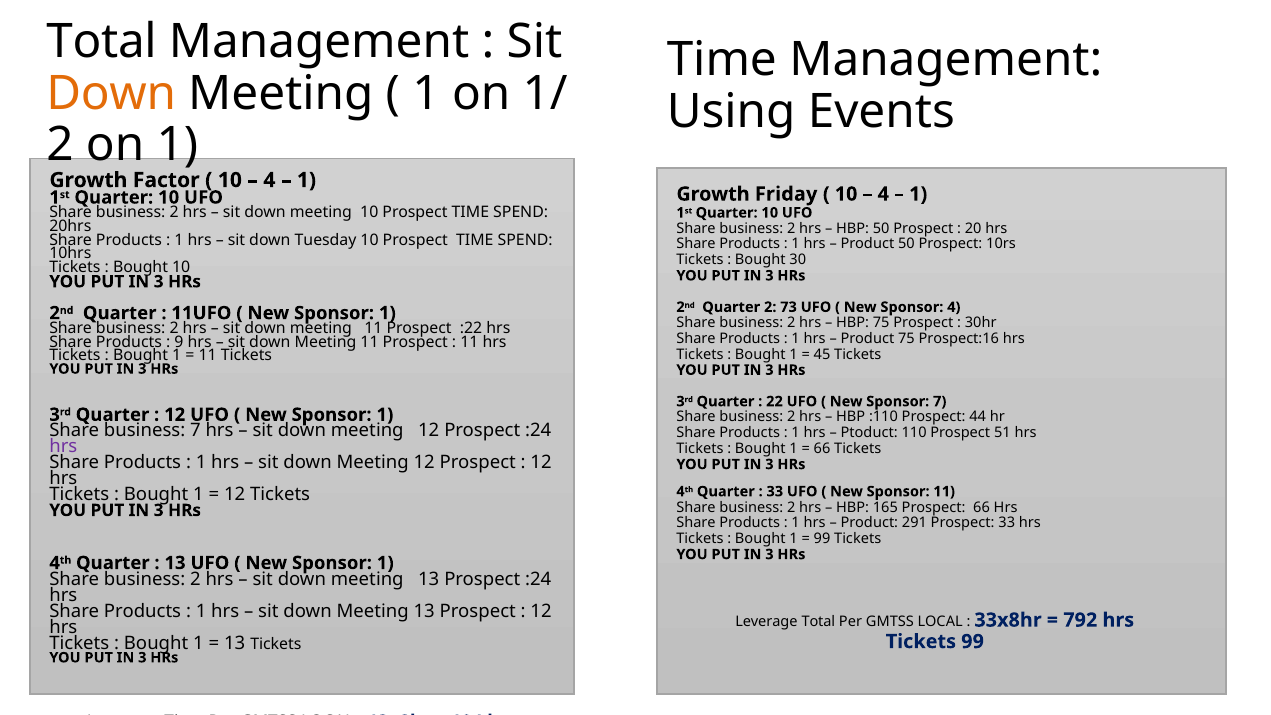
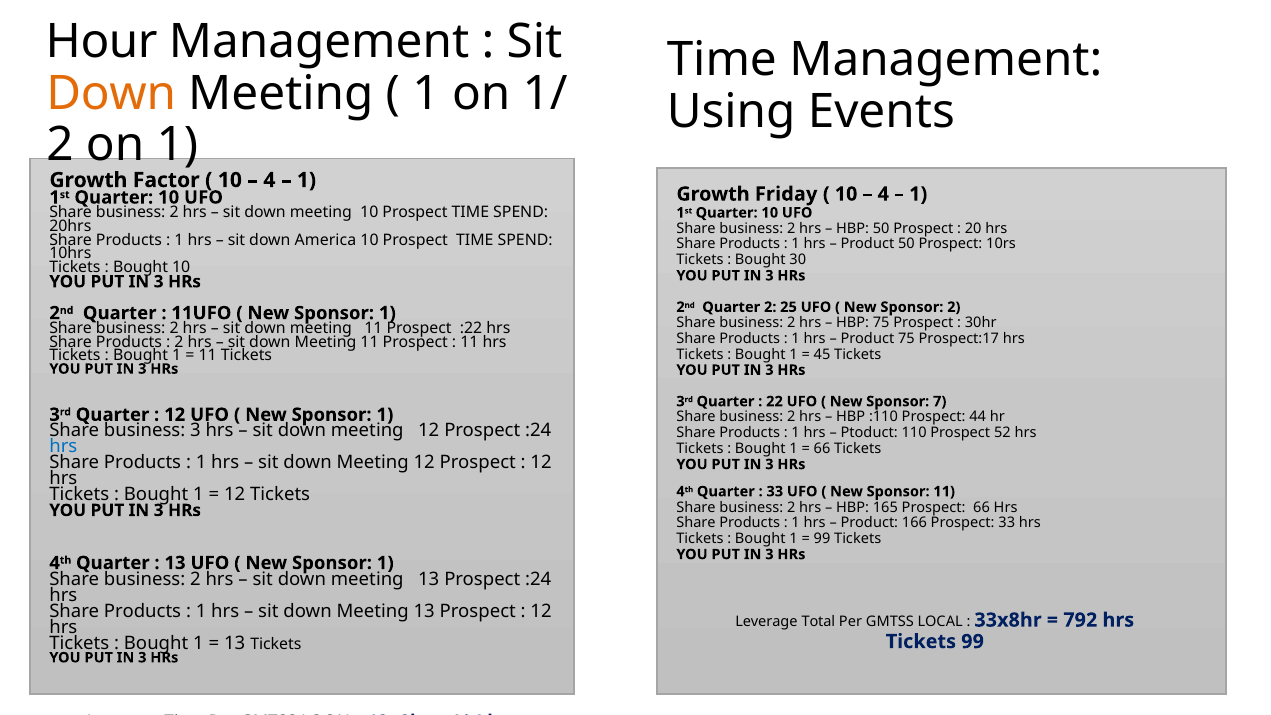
Total: Total -> Hour (102, 42)
Tuesday: Tuesday -> America (325, 240)
73: 73 -> 25 (788, 307)
Sponsor 4: 4 -> 2 (954, 307)
Prospect:16: Prospect:16 -> Prospect:17 (959, 339)
9: 9 -> 2 (179, 342)
business 7: 7 -> 3 (195, 431)
51: 51 -> 52 (1002, 433)
hrs colour: purple -> blue (63, 447)
291: 291 -> 166 (914, 523)
